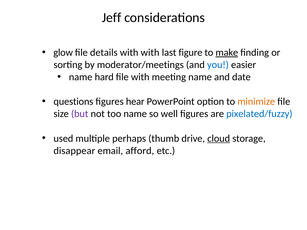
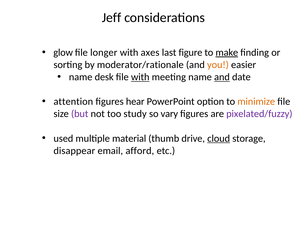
details: details -> longer (104, 53)
with with: with -> axes (150, 53)
moderator/meetings: moderator/meetings -> moderator/rationale (140, 65)
you colour: blue -> orange (218, 65)
hard: hard -> desk (104, 77)
with underline: none -> present (140, 77)
and underline: none -> present (222, 77)
questions: questions -> attention (73, 102)
too name: name -> study (135, 114)
well: well -> vary (169, 114)
pixelated/fuzzy colour: blue -> purple (259, 114)
perhaps: perhaps -> material (129, 139)
